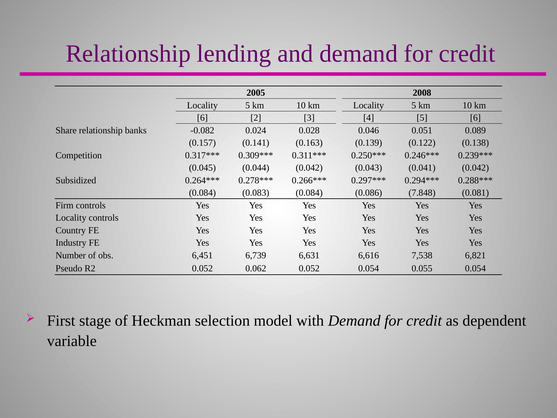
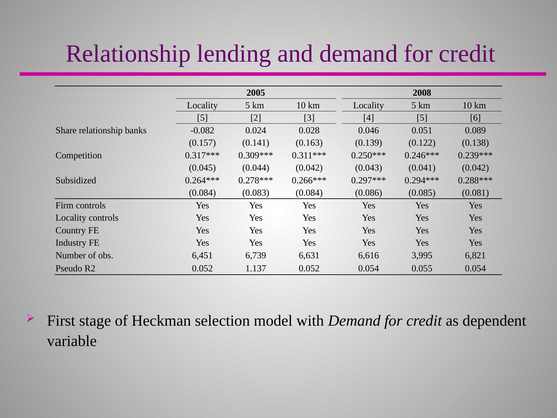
6: 6 -> 5 (202, 118)
7.848: 7.848 -> 0.085 (422, 193)
7,538: 7,538 -> 3,995 (422, 255)
0.062: 0.062 -> 1.137 (256, 268)
